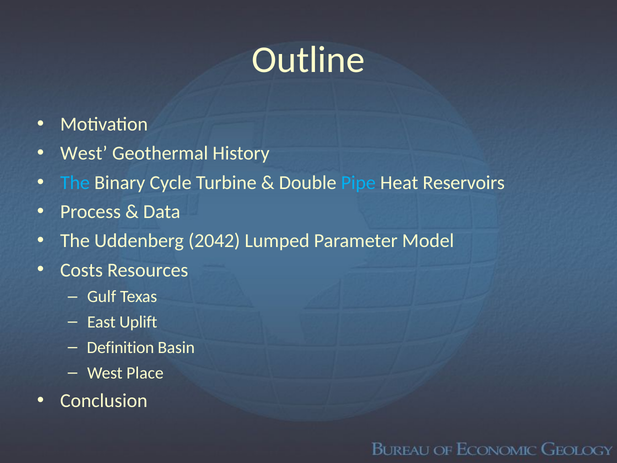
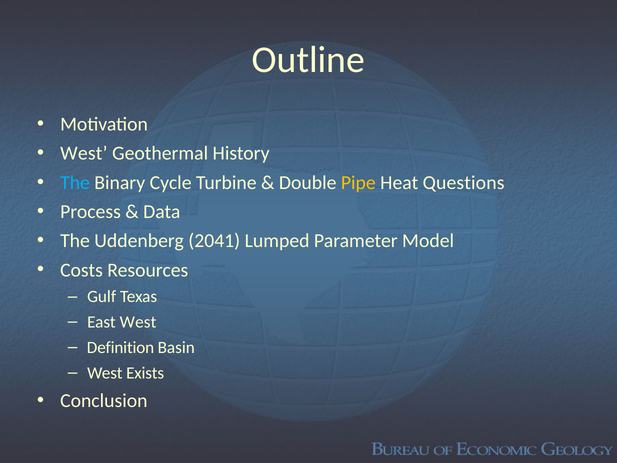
Pipe colour: light blue -> yellow (358, 183)
Reservoirs: Reservoirs -> Questions (464, 183)
2042: 2042 -> 2041 (214, 241)
East Uplift: Uplift -> West (138, 322)
Place: Place -> Exists (145, 373)
